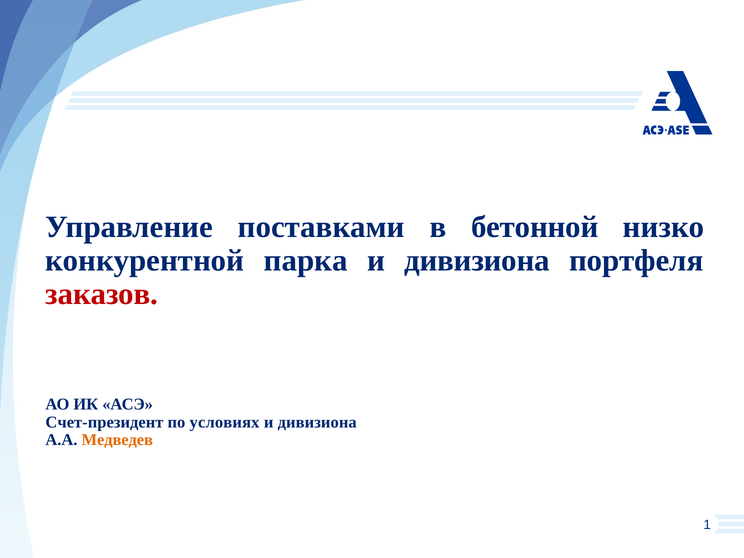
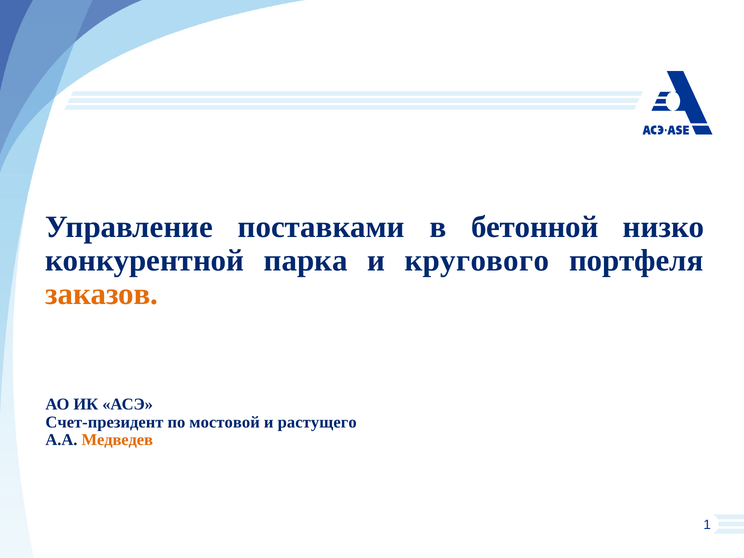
дивизиона: дивизиона -> кругового (477, 261)
заказов colour: red -> orange (102, 294)
условиях: условиях -> мостовой (225, 422)
дивизиона: дивизиона -> растущего (317, 422)
